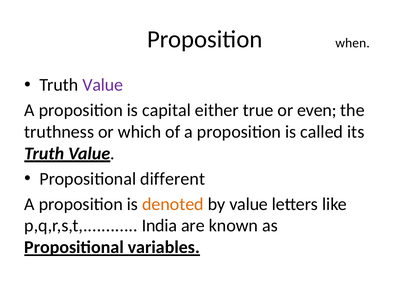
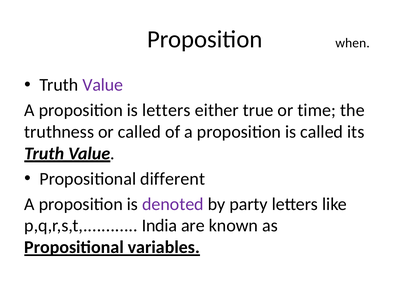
is capital: capital -> letters (166, 110)
even: even -> time (317, 110)
or which: which -> called (140, 132)
denoted colour: orange -> purple (173, 204)
by value: value -> party (249, 204)
